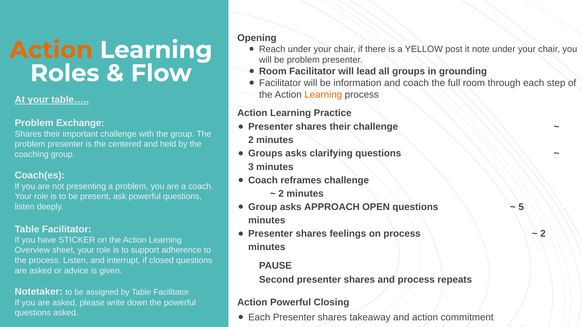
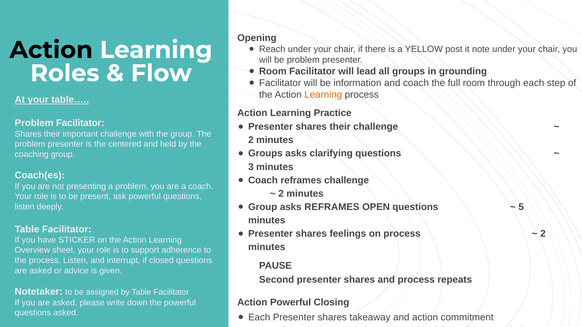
Action colour: orange -> black (51, 50)
Problem Exchange: Exchange -> Facilitator (80, 123)
asks APPROACH: APPROACH -> REFRAMES (332, 207)
